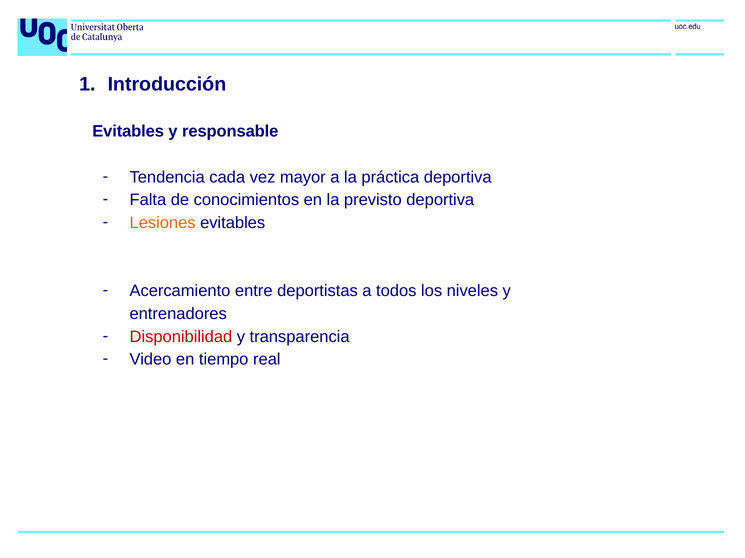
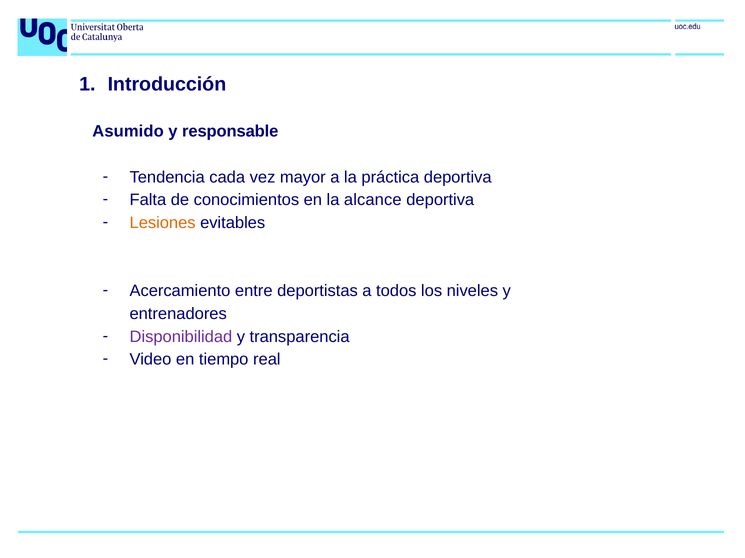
Evitables: Evitables -> Asumido (128, 132)
previsto: previsto -> alcance (373, 200)
Disponibilidad colour: red -> purple (181, 337)
